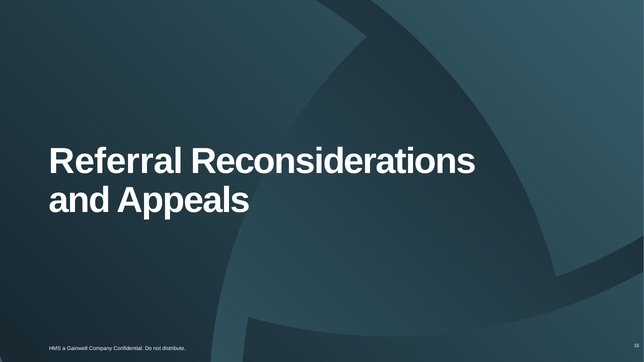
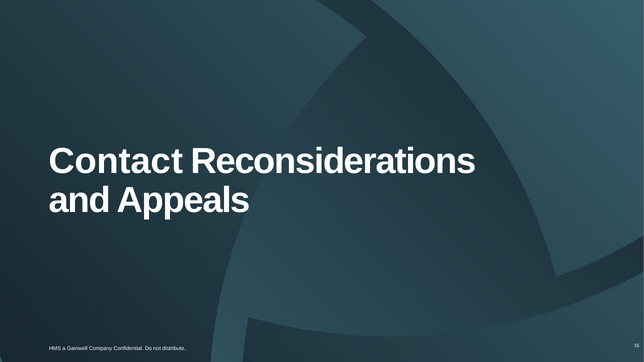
Referral: Referral -> Contact (116, 161)
